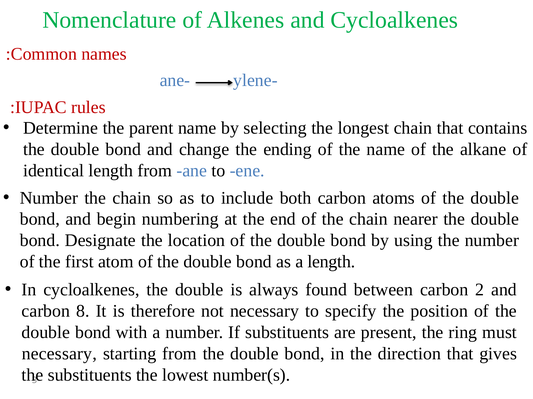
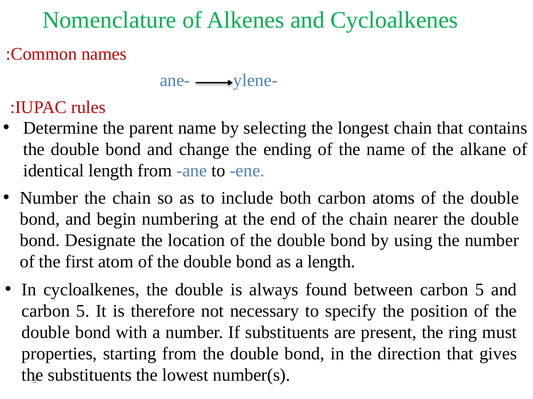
between carbon 2: 2 -> 5 (480, 290)
8: 8 -> 5 (83, 312)
necessary: necessary -> properties (59, 354)
